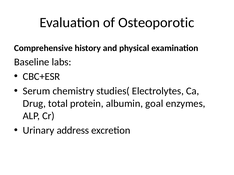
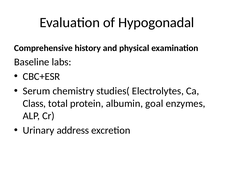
Osteoporotic: Osteoporotic -> Hypogonadal (156, 23)
Drug: Drug -> Class (34, 104)
